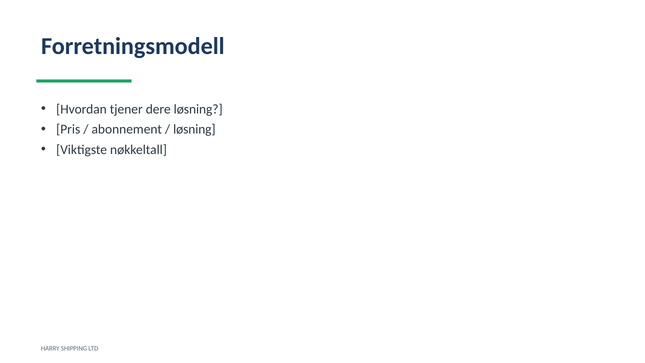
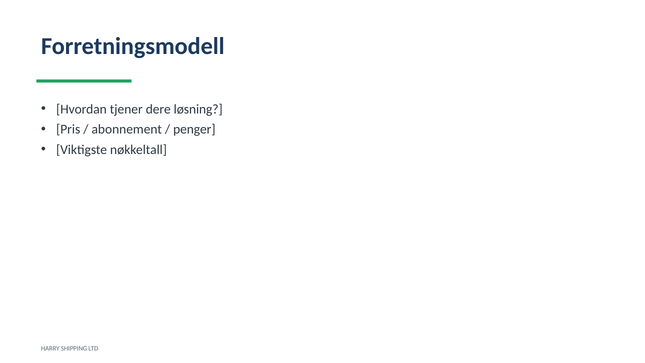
løsning: løsning -> penger (194, 129)
